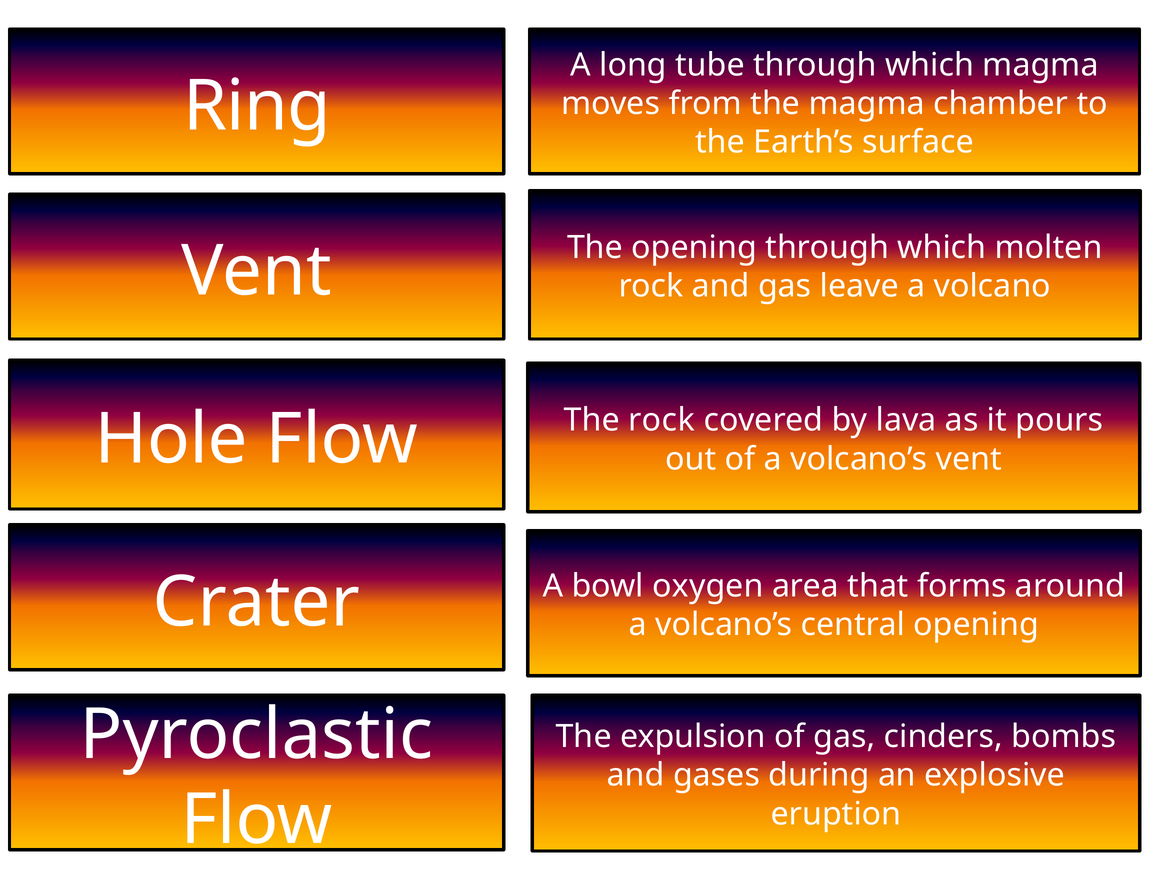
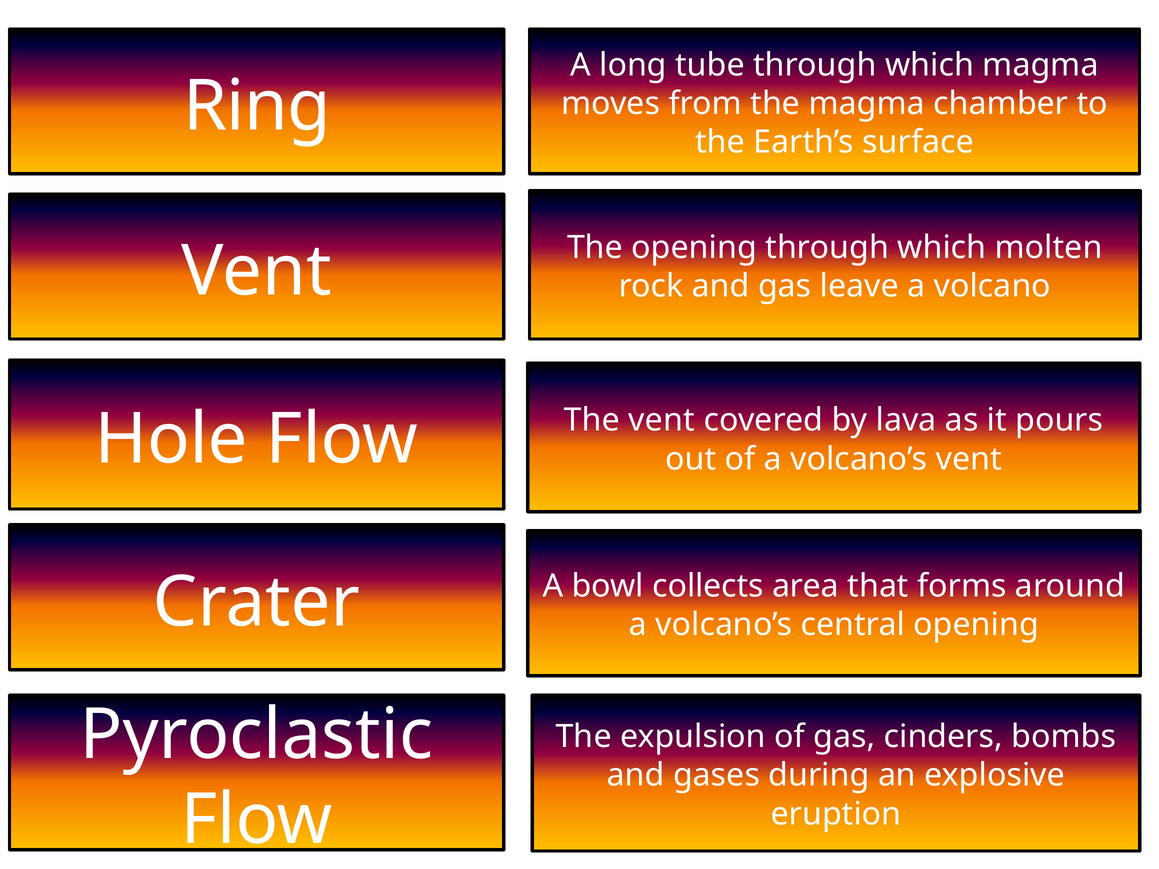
The rock: rock -> vent (662, 420)
oxygen: oxygen -> collects (708, 586)
